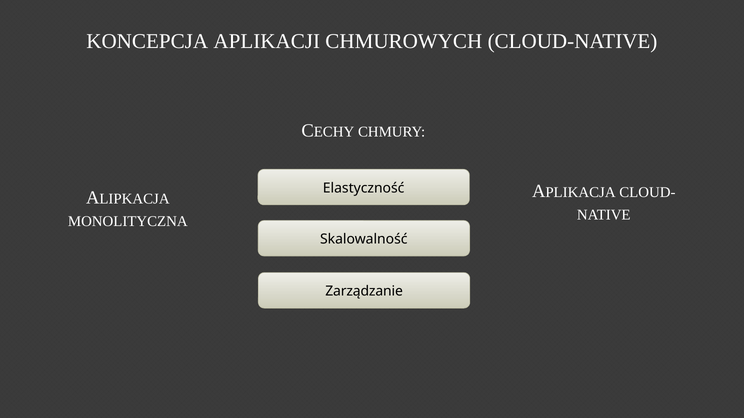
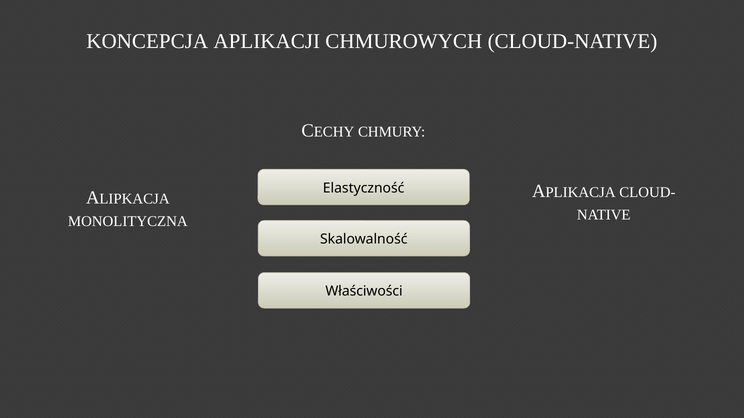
Zarządzanie: Zarządzanie -> Właściwości (364, 292)
